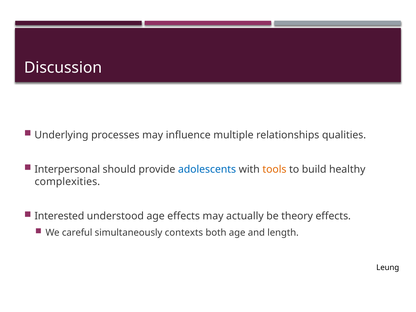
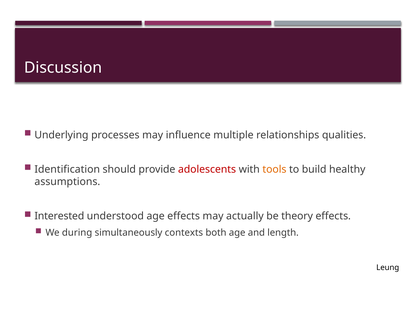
Interpersonal: Interpersonal -> Identification (67, 169)
adolescents colour: blue -> red (207, 169)
complexities: complexities -> assumptions (67, 182)
careful: careful -> during (77, 233)
